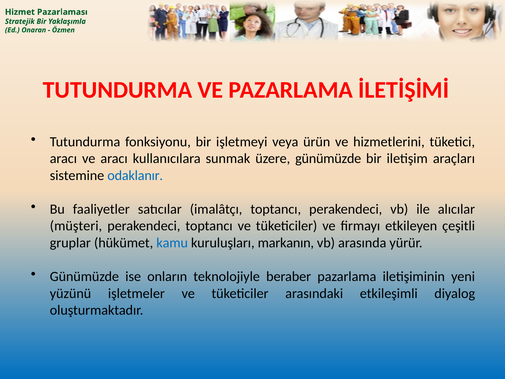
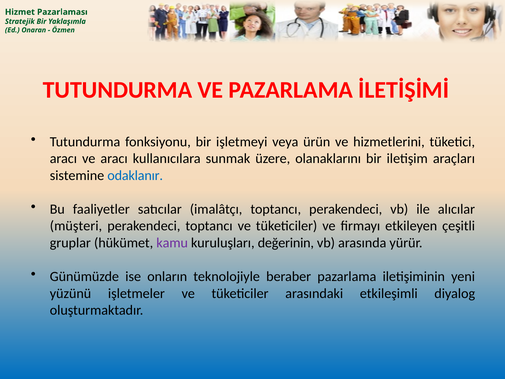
üzere günümüzde: günümüzde -> olanaklarını (328, 158)
kamu colour: blue -> purple (172, 243)
markanın: markanın -> değerinin (286, 243)
